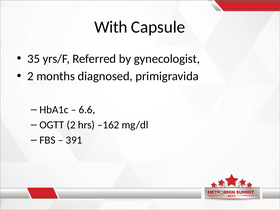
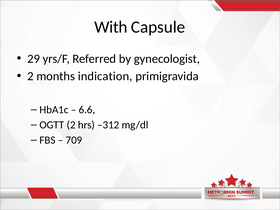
35: 35 -> 29 (34, 59)
diagnosed: diagnosed -> indication (105, 76)
–162: –162 -> –312 (108, 125)
391: 391 -> 709 (74, 140)
